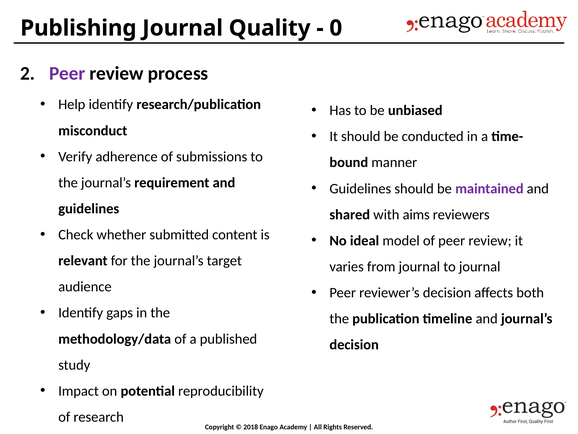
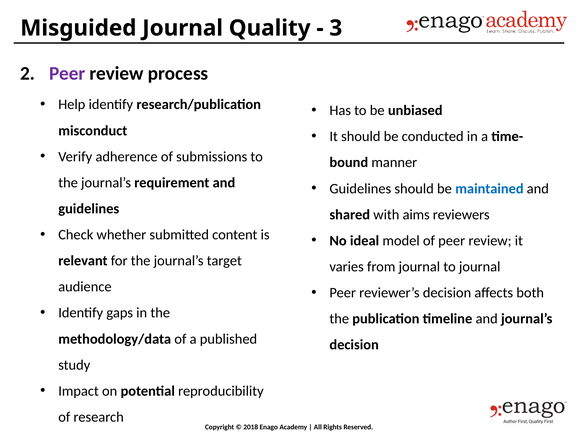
Publishing: Publishing -> Misguided (78, 28)
0: 0 -> 3 (336, 28)
maintained colour: purple -> blue (489, 188)
